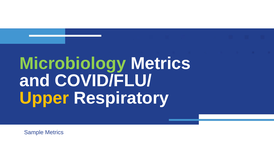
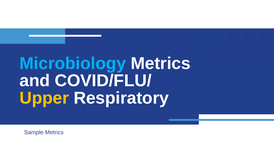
Microbiology colour: light green -> light blue (73, 64)
